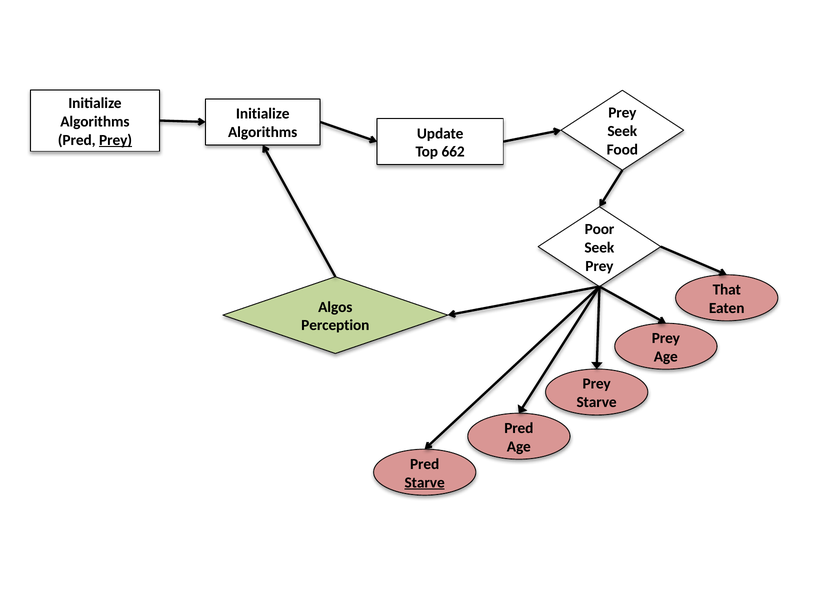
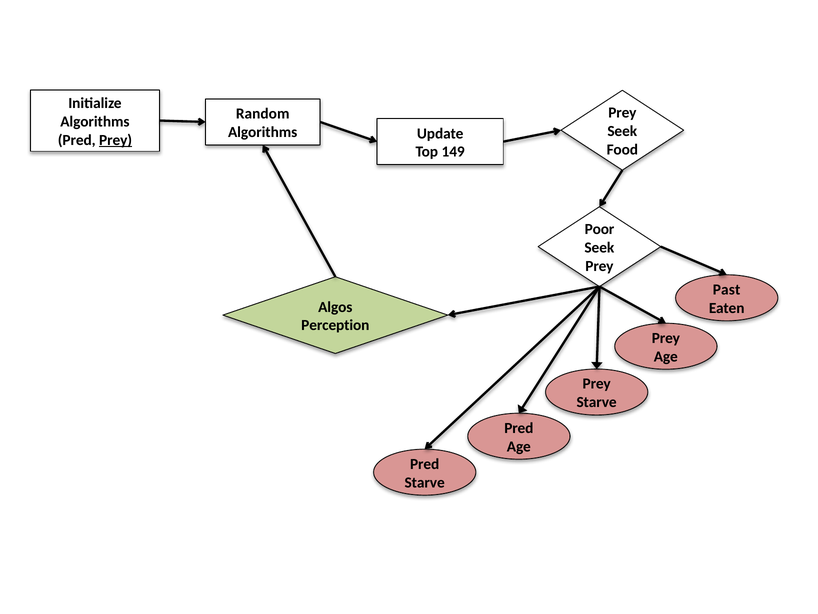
Initialize: Initialize -> Random (263, 114)
662: 662 -> 149 (453, 152)
That: That -> Past (727, 289)
Starve underline: present -> none (425, 482)
